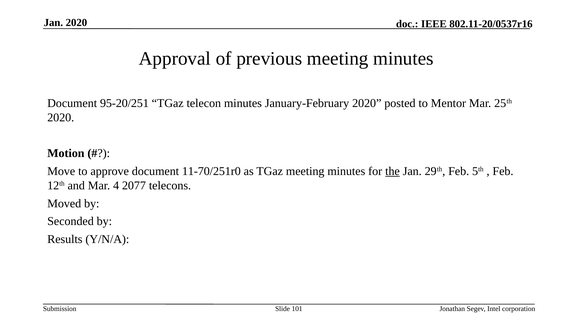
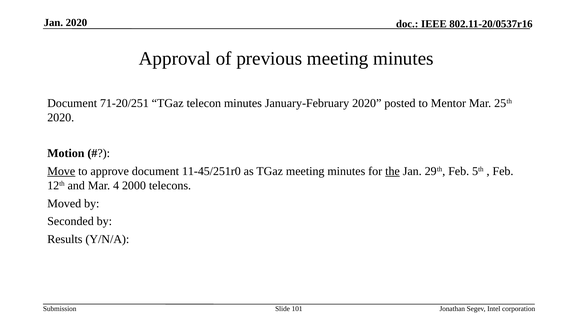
95-20/251: 95-20/251 -> 71-20/251 (124, 103)
Move underline: none -> present (61, 171)
11-70/251r0: 11-70/251r0 -> 11-45/251r0 (211, 171)
2077: 2077 -> 2000 (134, 186)
